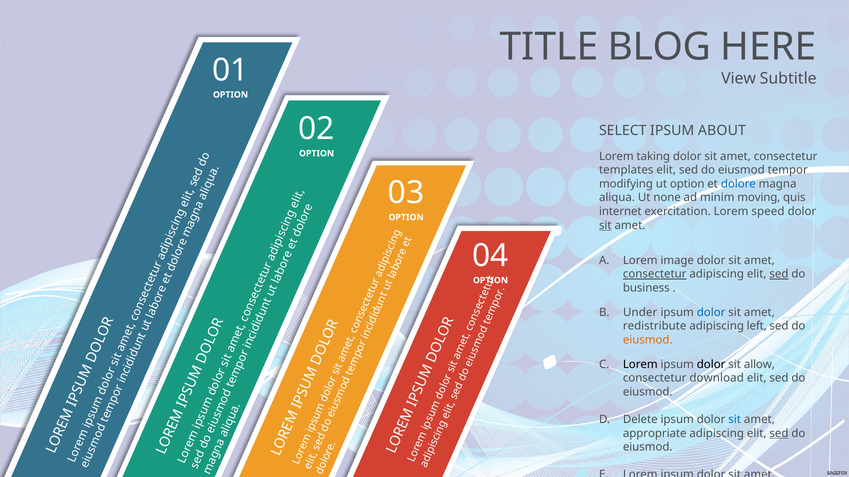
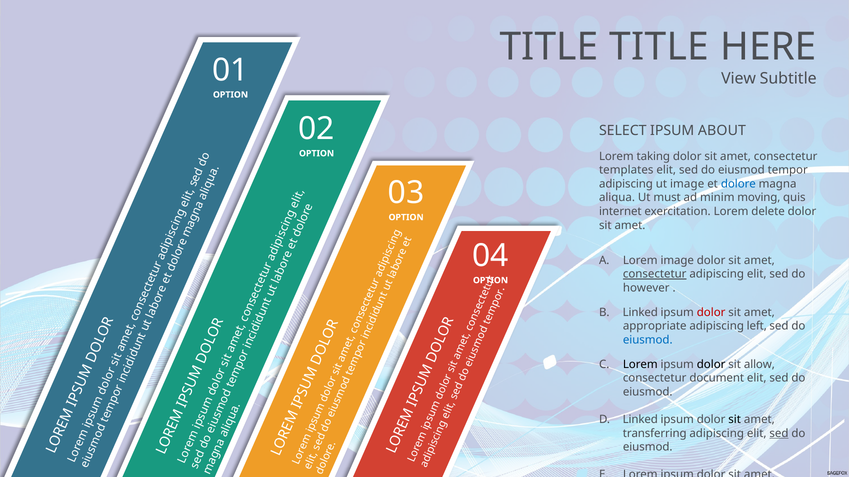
TITLE BLOG: BLOG -> TITLE (659, 47)
modifying: modifying -> adipiscing (626, 184)
ut option: option -> image (687, 184)
none: none -> must (667, 198)
speed: speed -> delete (768, 212)
sit underline: present -> none (605, 226)
sed underline: present -> none (779, 274)
business: business -> however (646, 288)
Under: Under -> Linked (640, 313)
dolor colour: blue -> red (711, 313)
redistribute: redistribute -> appropriate (655, 326)
eiusmod colour: orange -> blue (648, 340)
download: download -> document (717, 379)
Delete: Delete -> Linked (640, 420)
sit colour: blue -> black (735, 420)
appropriate: appropriate -> transferring (655, 434)
